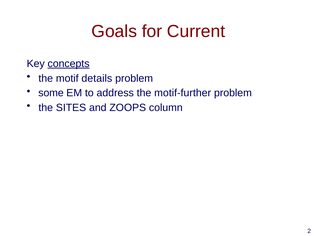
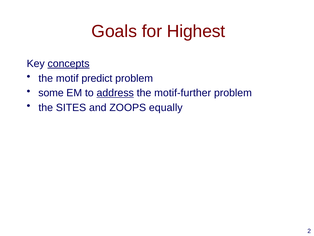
Current: Current -> Highest (196, 31)
details: details -> predict (97, 78)
address underline: none -> present (115, 93)
column: column -> equally (166, 107)
